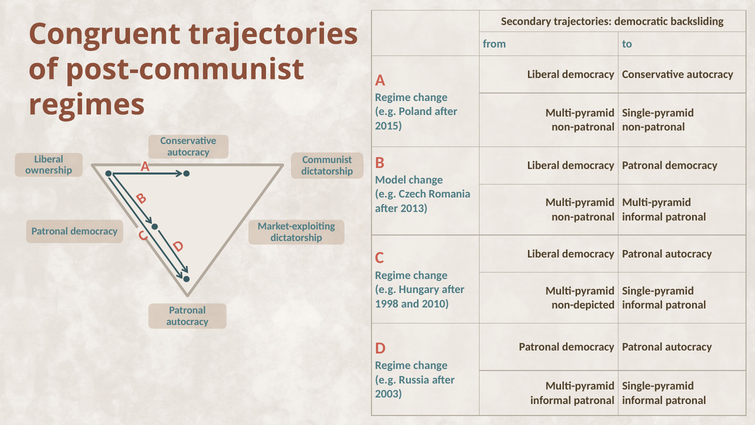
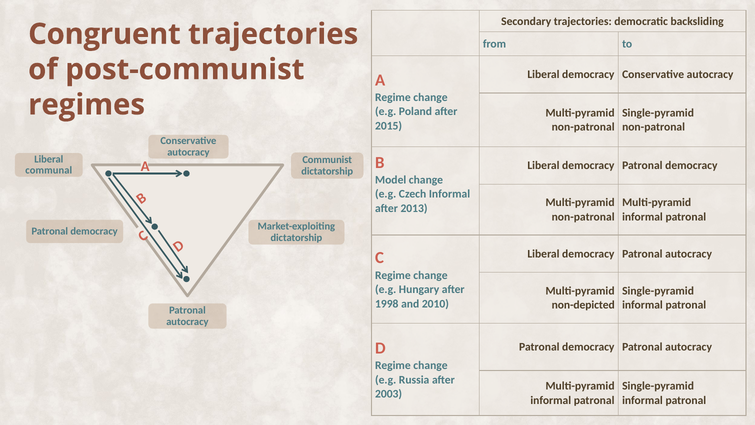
ownership: ownership -> communal (49, 170)
Czech Romania: Romania -> Informal (450, 194)
